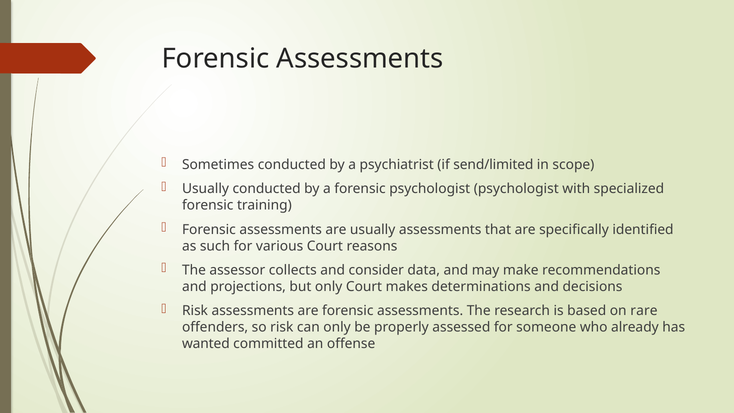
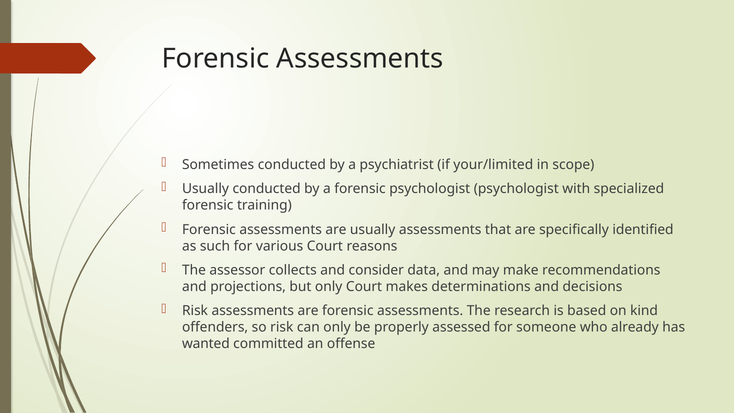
send/limited: send/limited -> your/limited (493, 165)
rare: rare -> kind (644, 311)
